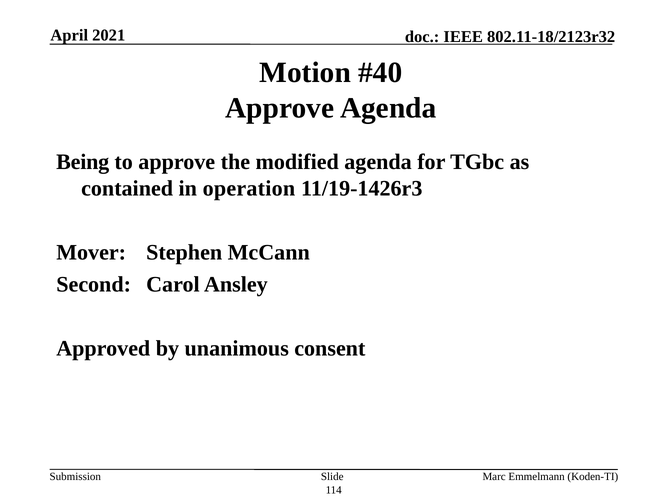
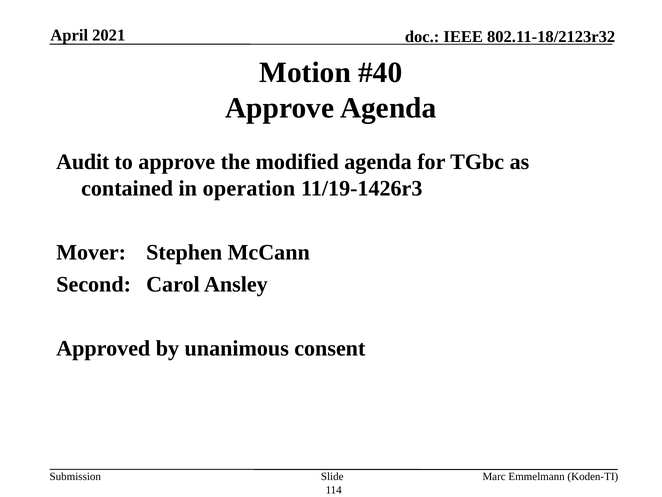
Being: Being -> Audit (83, 162)
